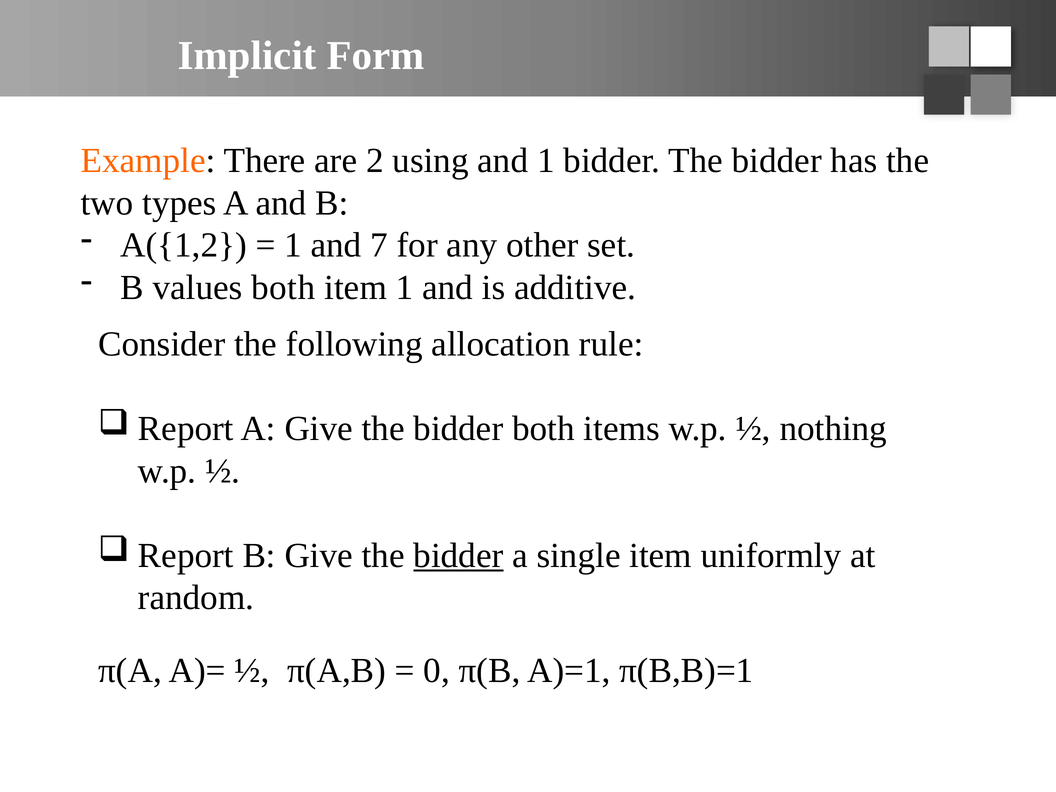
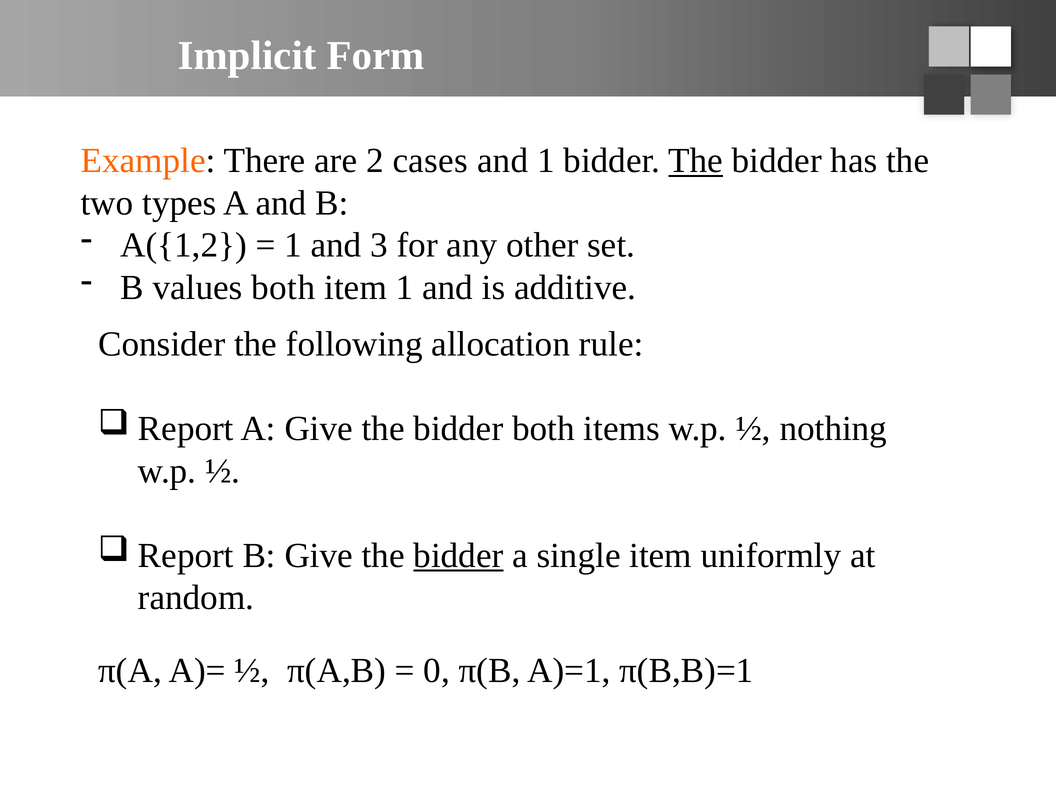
using: using -> cases (430, 161)
The underline: none -> present (696, 161)
7: 7 -> 3 (379, 245)
